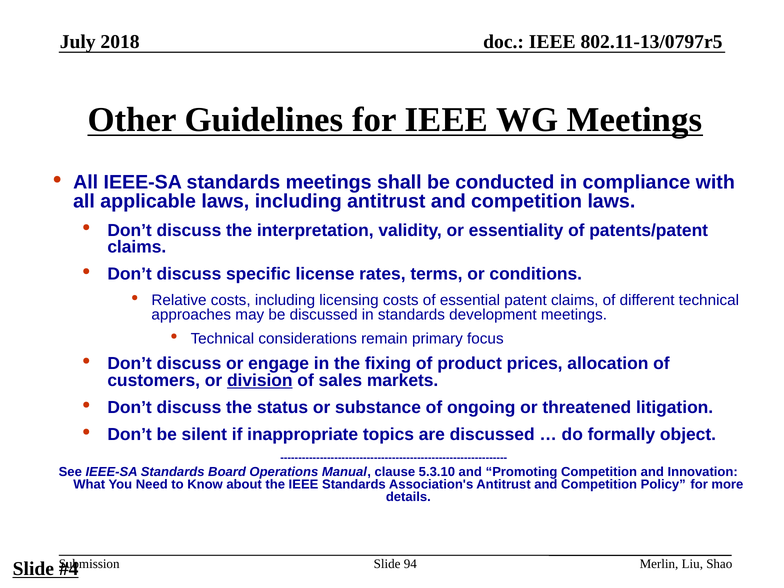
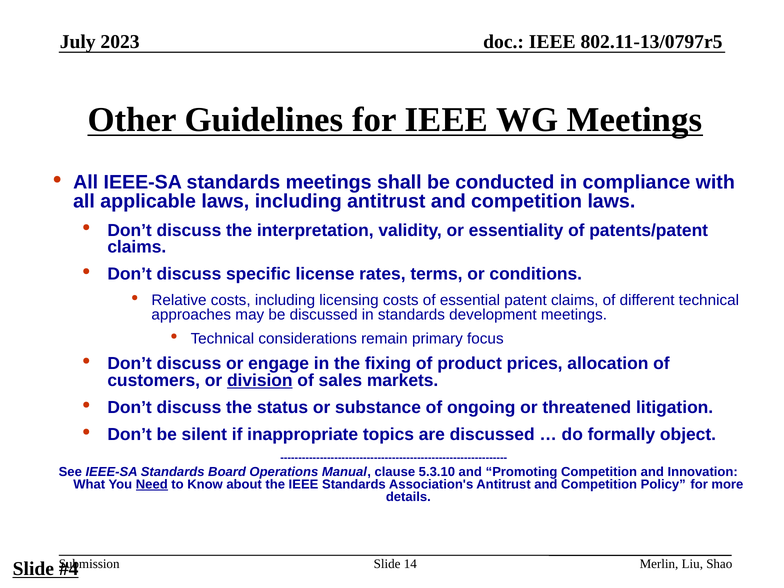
2018: 2018 -> 2023 (120, 42)
Need underline: none -> present (152, 484)
94: 94 -> 14 (410, 564)
